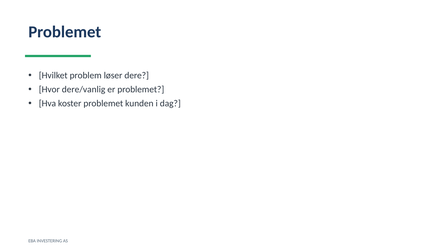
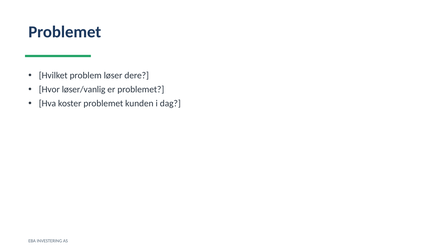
dere/vanlig: dere/vanlig -> løser/vanlig (84, 89)
